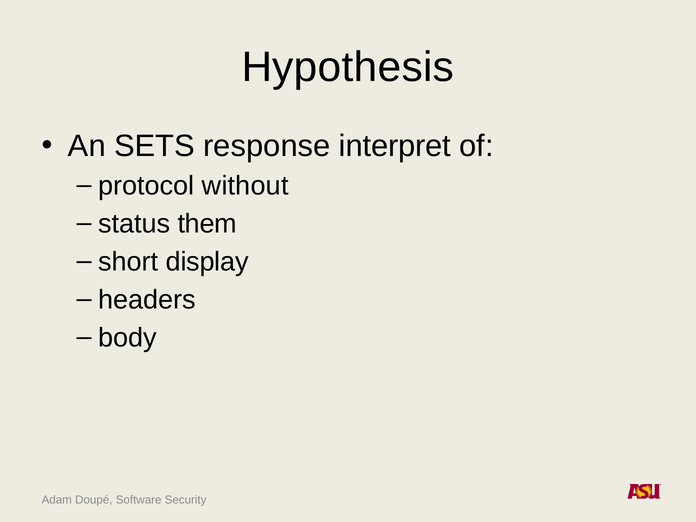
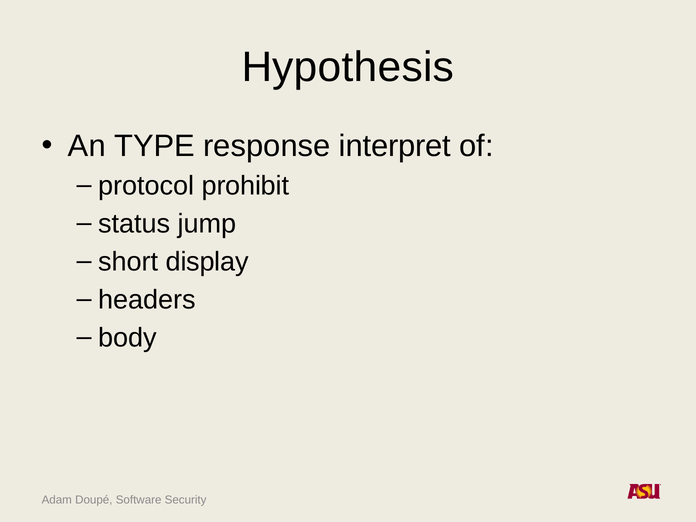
SETS: SETS -> TYPE (155, 146)
without: without -> prohibit (245, 186)
them: them -> jump (207, 224)
